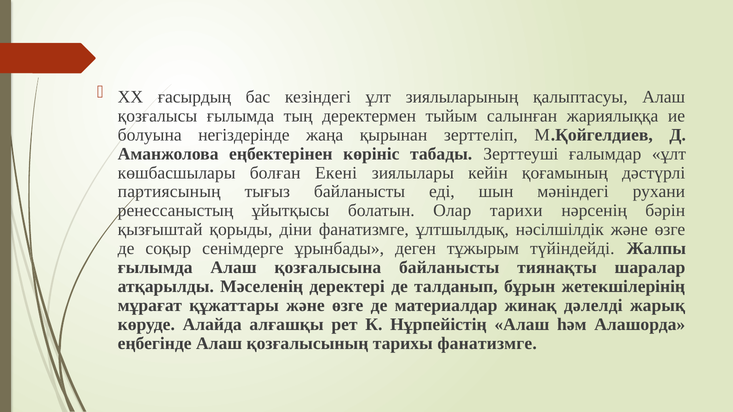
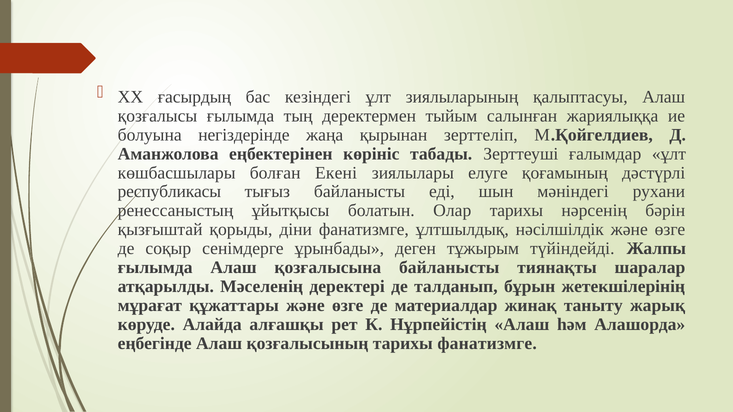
кейін: кейін -> елуге (488, 173)
партиясының: партиясының -> республикасы (169, 192)
Олар тарихи: тарихи -> тарихы (516, 211)
дәлелді: дәлелді -> таныту (593, 306)
